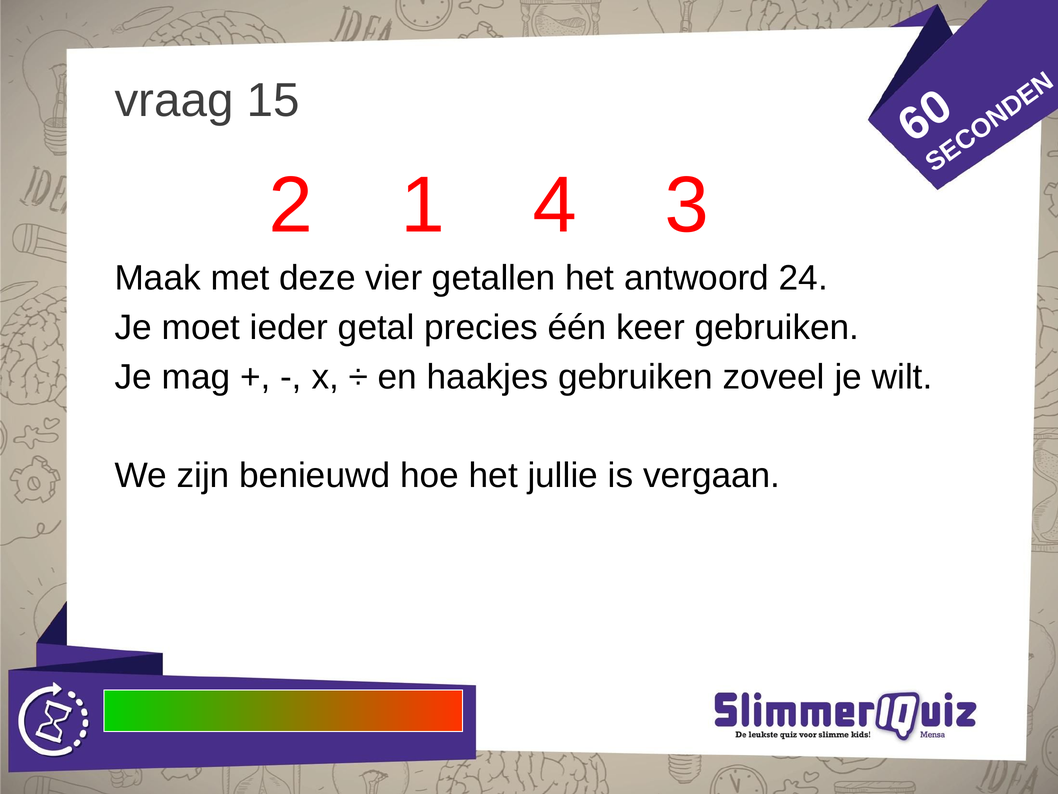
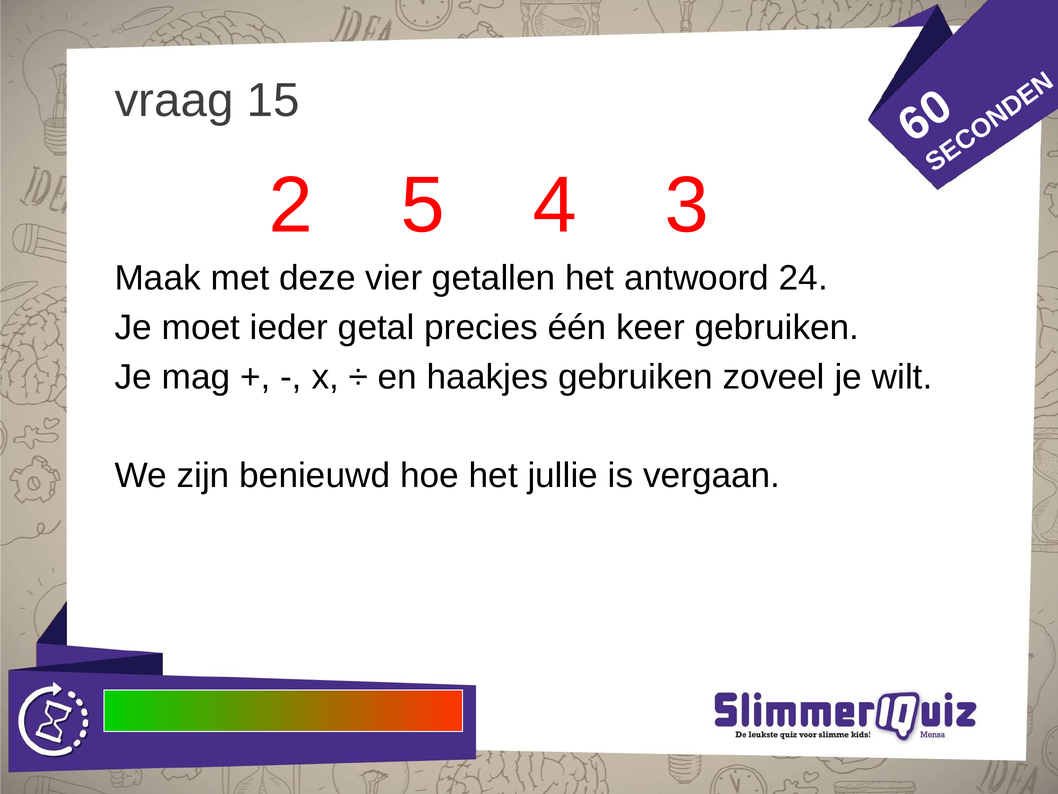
1: 1 -> 5 (423, 205)
